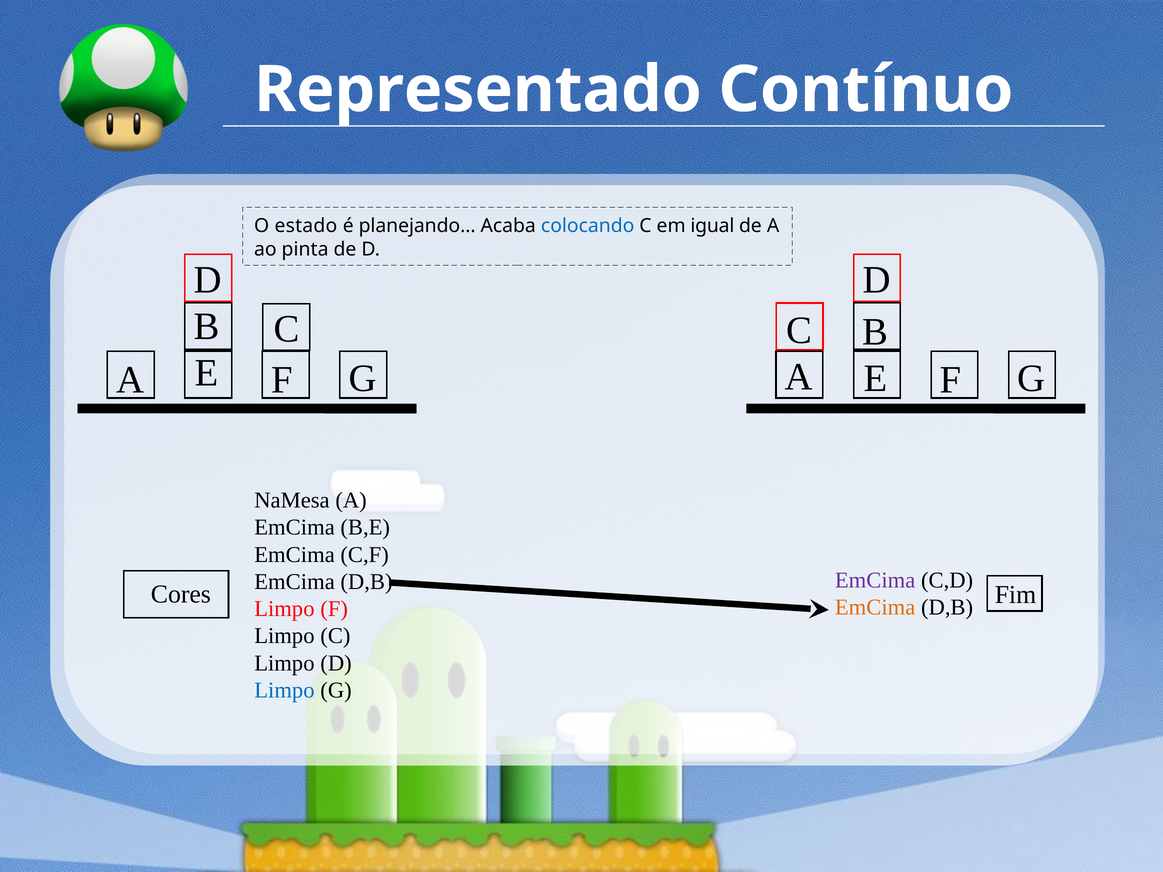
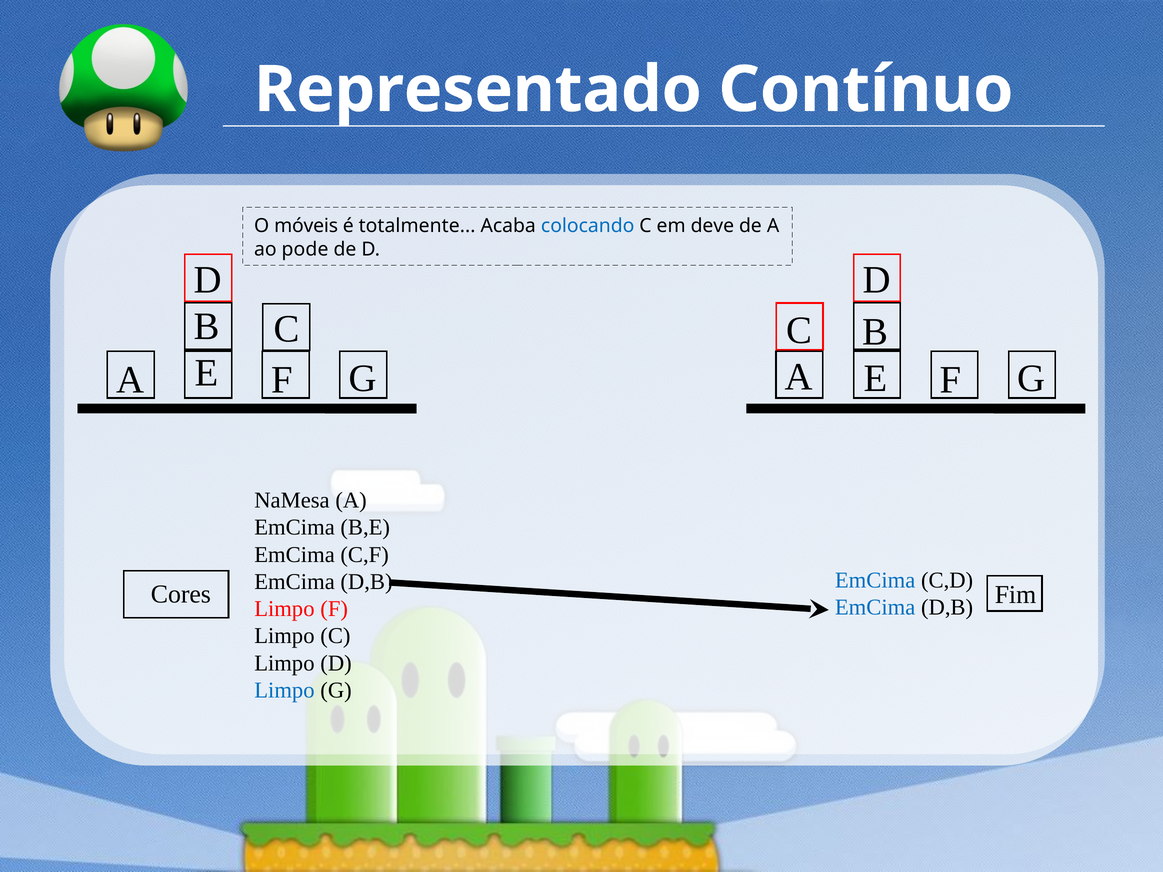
estado: estado -> móveis (306, 226)
planejando: planejando -> totalmente (417, 226)
igual: igual -> deve (712, 226)
pinta: pinta -> pode (305, 249)
EmCima colour: purple -> blue (875, 580)
EmCima colour: orange -> blue (875, 608)
